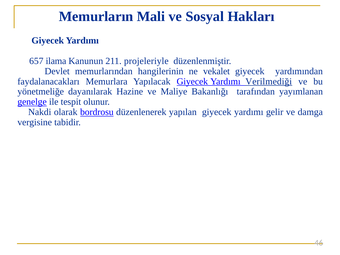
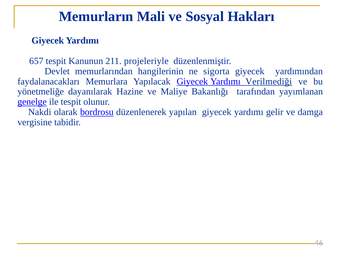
657 ilama: ilama -> tespit (56, 61)
vekalet: vekalet -> sigorta (216, 71)
